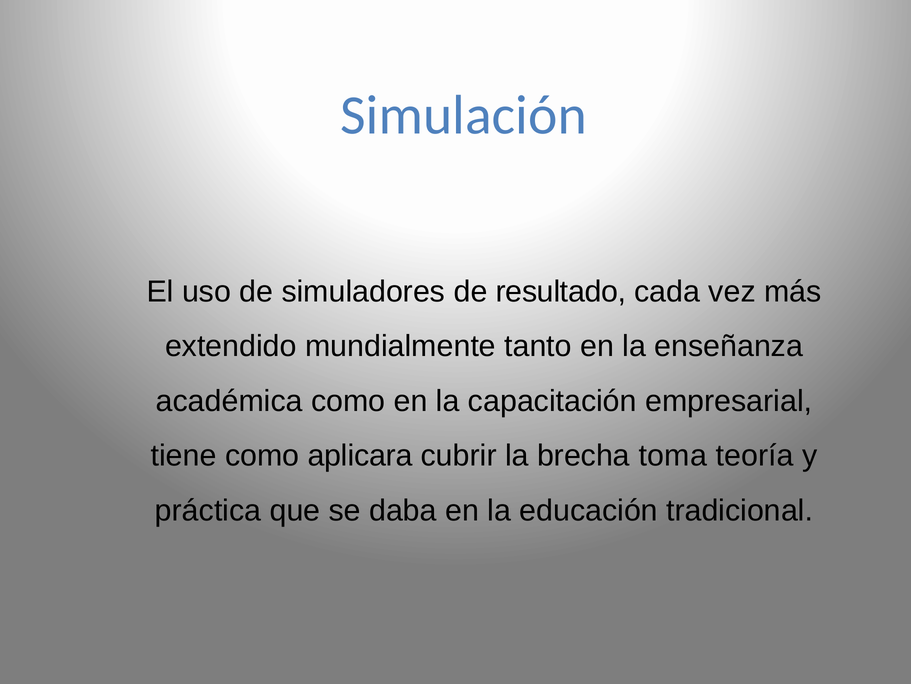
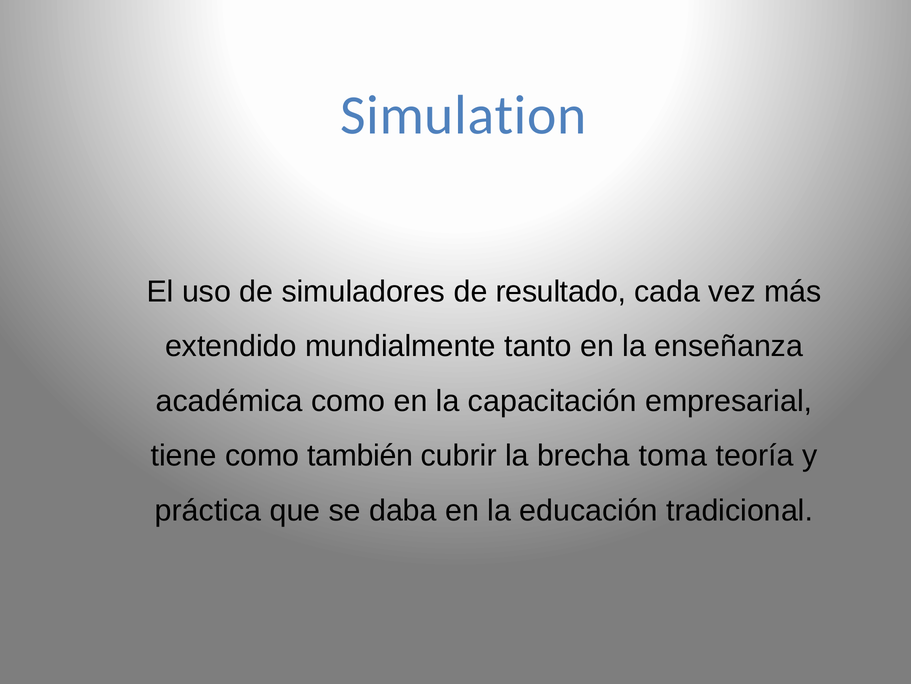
Simulación: Simulación -> Simulation (463, 115)
aplicara: aplicara -> también (360, 455)
